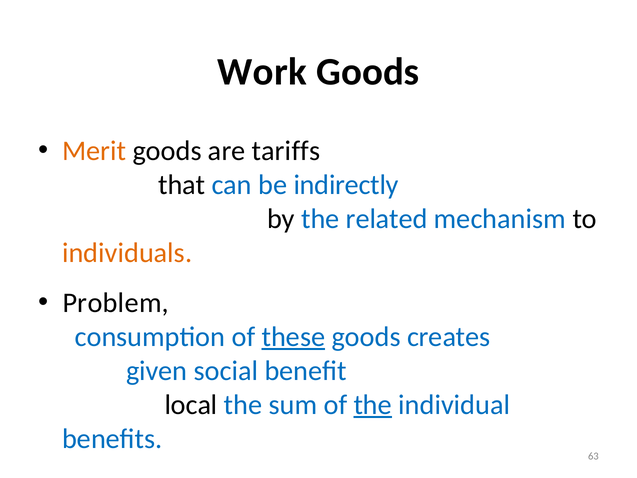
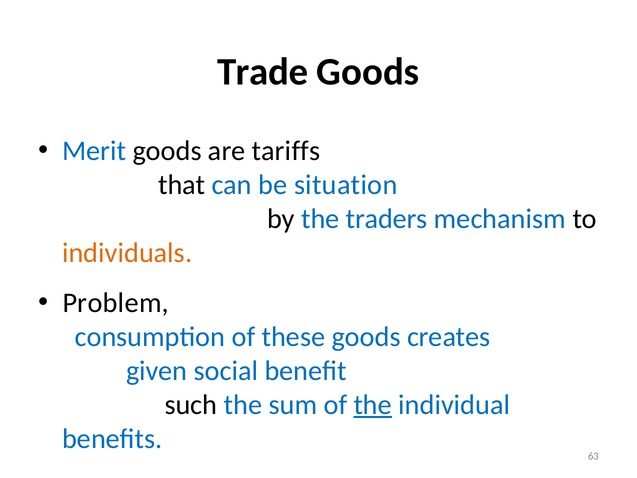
Work: Work -> Trade (263, 72)
Merit colour: orange -> blue (94, 151)
indirectly: indirectly -> situation (346, 185)
related: related -> traders (387, 219)
these underline: present -> none (293, 337)
local: local -> such (191, 405)
